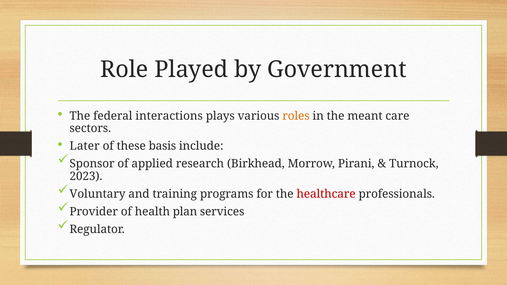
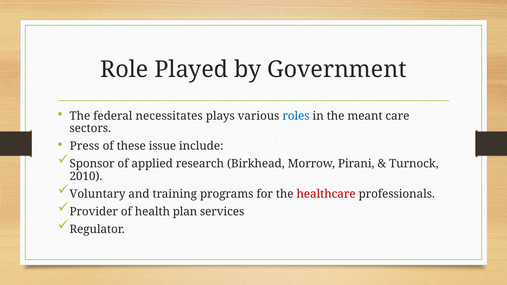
interactions: interactions -> necessitates (169, 116)
roles colour: orange -> blue (296, 116)
Later: Later -> Press (85, 146)
basis: basis -> issue (162, 146)
2023: 2023 -> 2010 (86, 176)
